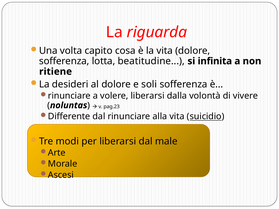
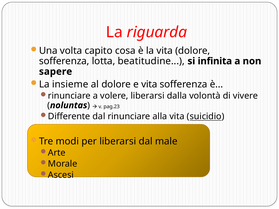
ritiene: ritiene -> sapere (56, 72)
desideri: desideri -> insieme (70, 84)
e soli: soli -> vita (149, 84)
